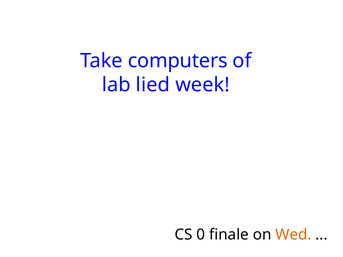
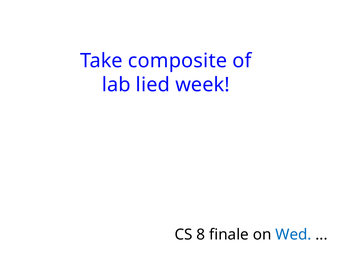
computers: computers -> composite (178, 61)
0: 0 -> 8 (201, 235)
Wed colour: orange -> blue (293, 235)
